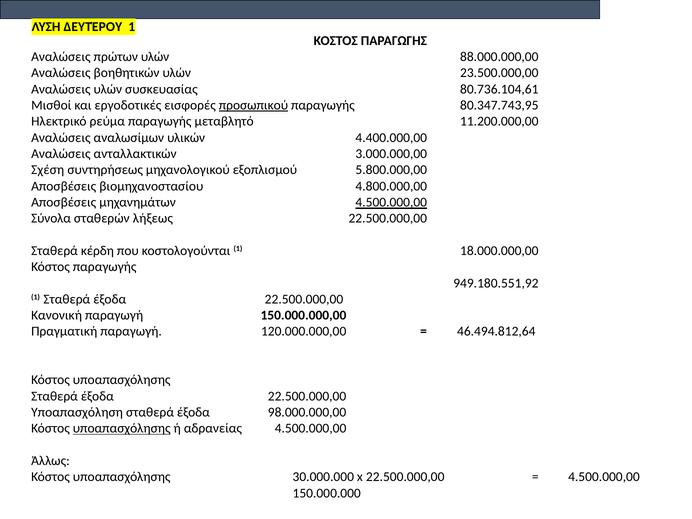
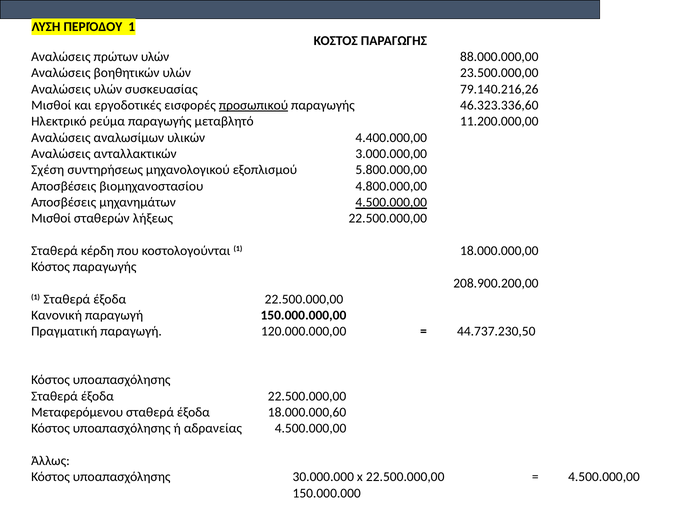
ΔΕΥΤΈΡΟΥ: ΔΕΥΤΈΡΟΥ -> ΠΕΡΙΌΔΟΥ (93, 27)
80.736.104,61: 80.736.104,61 -> 79.140.216,26 (499, 89)
80.347.743,95: 80.347.743,95 -> 46.323.336,60 (499, 105)
Σύνολα: Σύνολα -> Μισθοί (51, 218)
949.180.551,92: 949.180.551,92 -> 208.900.200,00 (496, 283)
46.494.812,64: 46.494.812,64 -> 44.737.230,50 (496, 332)
Υποαπασχόληση: Υποαπασχόληση -> Μεταφερόμενου (77, 412)
98.000.000,00: 98.000.000,00 -> 18.000.000,60 (307, 412)
υποαπασχόλησης underline: present -> none (122, 428)
